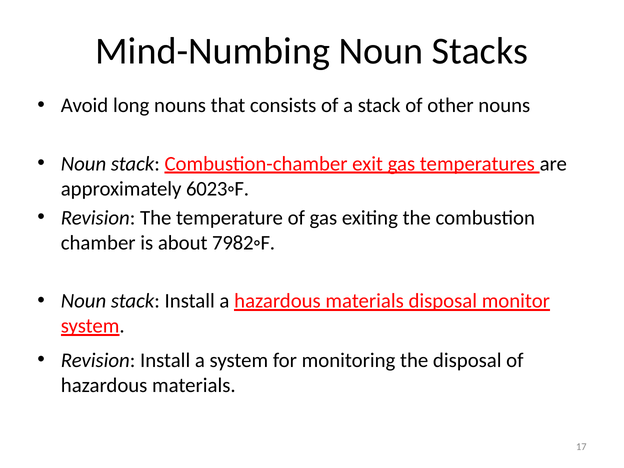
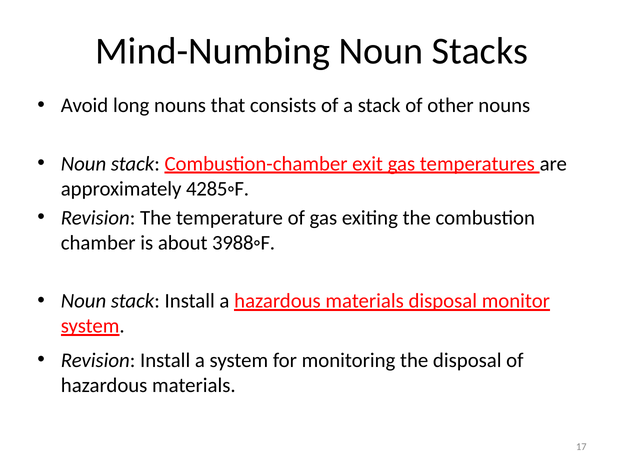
6023◦F: 6023◦F -> 4285◦F (218, 189)
7982◦F: 7982◦F -> 3988◦F (244, 243)
